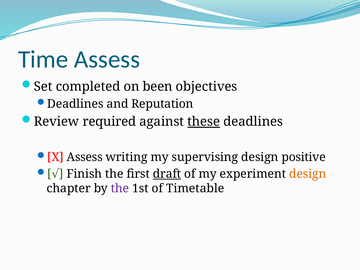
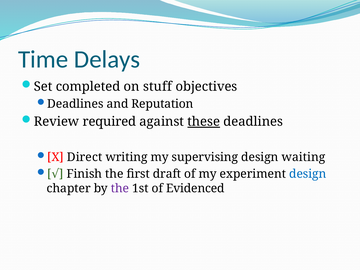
Time Assess: Assess -> Delays (107, 59)
been: been -> stuff (157, 87)
X Assess: Assess -> Direct (85, 157)
positive: positive -> waiting (304, 157)
draft underline: present -> none (167, 174)
design colour: orange -> blue (308, 174)
Timetable: Timetable -> Evidenced (195, 188)
